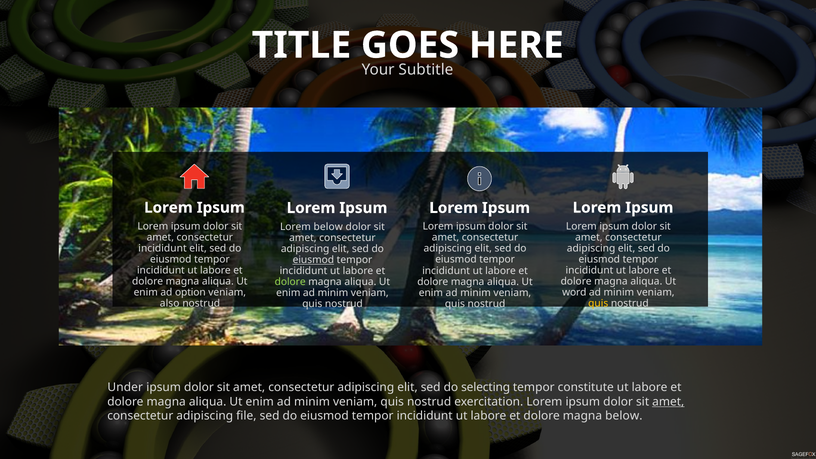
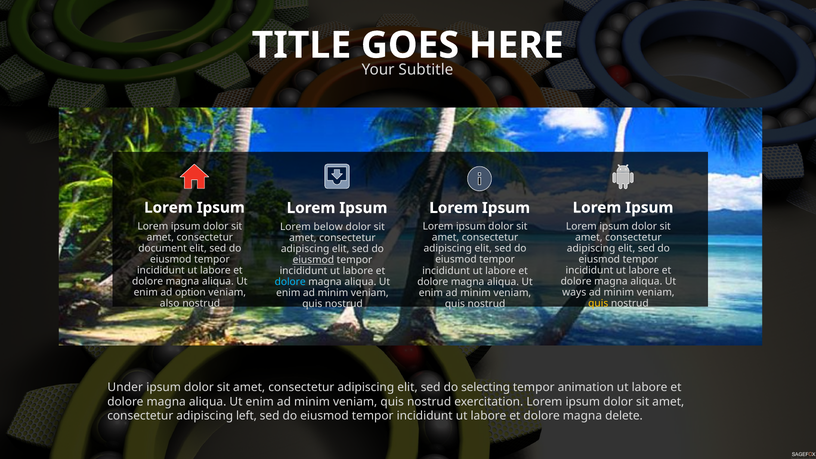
incididunt: incididunt -> document (163, 248)
dolore colour: light green -> light blue (290, 282)
word: word -> ways (574, 292)
constitute: constitute -> animation (586, 387)
amet underline: present -> none (668, 402)
file: file -> left (246, 416)
magna below: below -> delete (624, 416)
